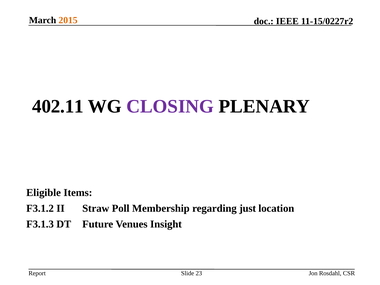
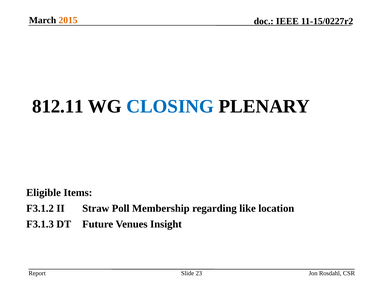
402.11: 402.11 -> 812.11 (58, 106)
CLOSING colour: purple -> blue (170, 106)
just: just -> like (248, 208)
